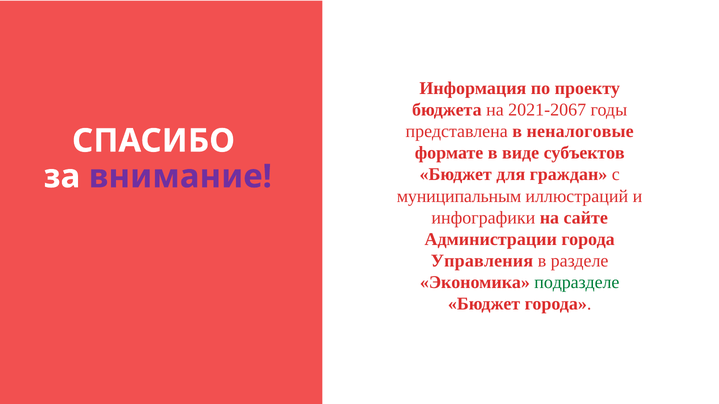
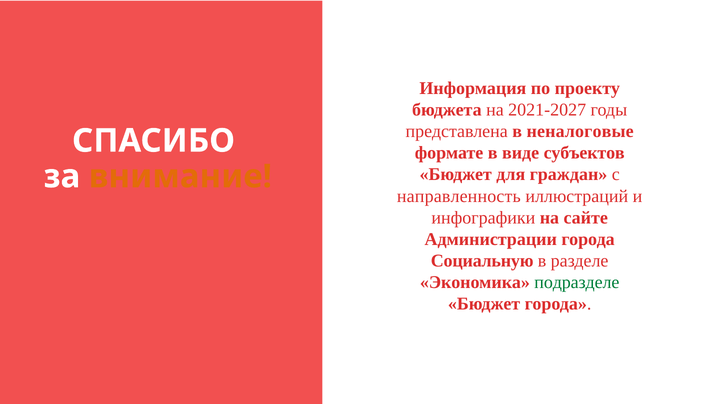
2021-2067: 2021-2067 -> 2021-2027 (547, 110)
внимание colour: purple -> orange (180, 177)
муниципальным: муниципальным -> направленность (459, 196)
Управления: Управления -> Социальную (482, 261)
